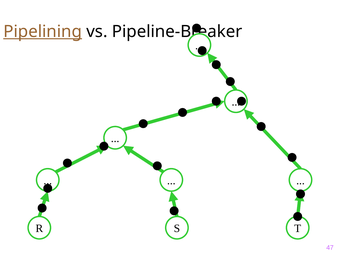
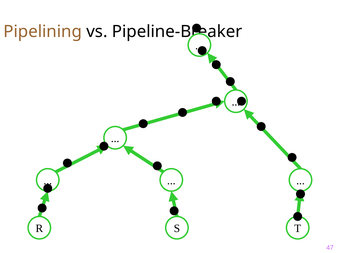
Pipelining underline: present -> none (43, 31)
